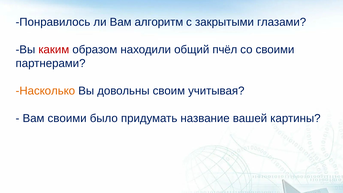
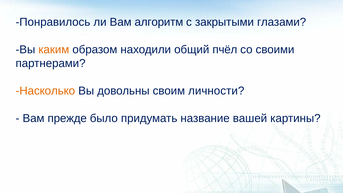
каким colour: red -> orange (54, 50)
учитывая: учитывая -> личности (216, 91)
Вам своими: своими -> прежде (67, 118)
